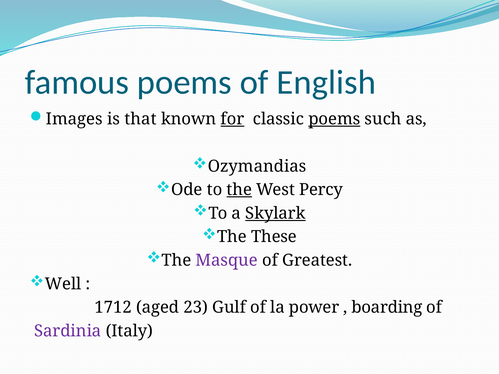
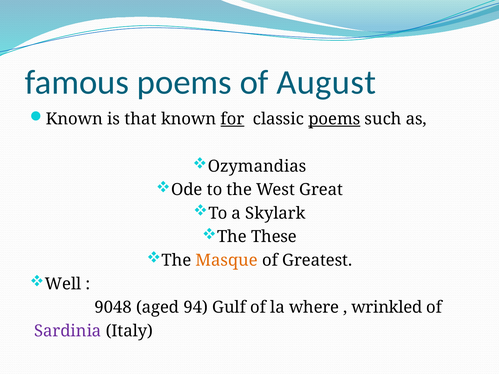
English: English -> August (326, 82)
Images: Images -> Known (74, 119)
the underline: present -> none (239, 190)
Percy: Percy -> Great (321, 190)
Skylark underline: present -> none (275, 213)
Masque colour: purple -> orange (227, 261)
1712: 1712 -> 9048 (113, 308)
23: 23 -> 94 (196, 308)
power: power -> where (314, 308)
boarding: boarding -> wrinkled (387, 308)
